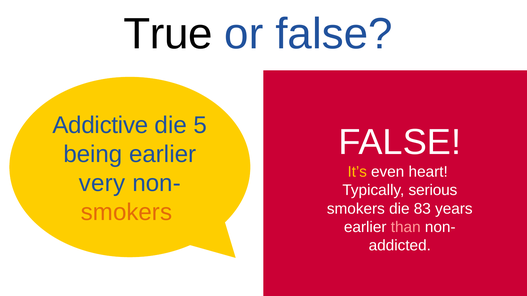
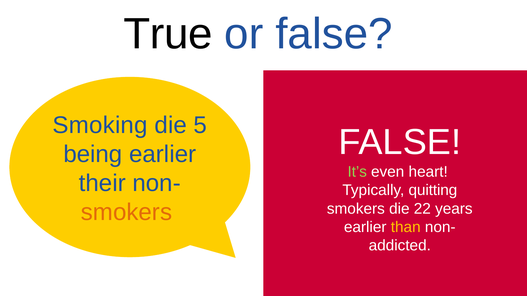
Addictive: Addictive -> Smoking (100, 125)
It’s colour: yellow -> light green (357, 172)
very: very -> their (102, 183)
serious: serious -> quitting (433, 190)
83: 83 -> 22 (422, 209)
than colour: pink -> yellow (406, 227)
